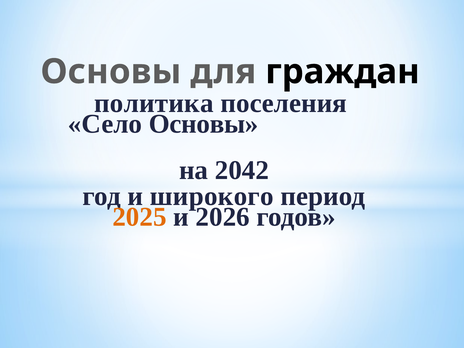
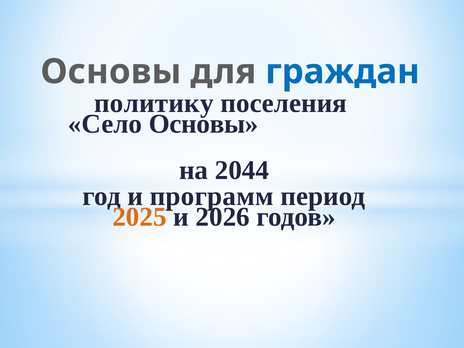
граждан colour: black -> blue (343, 72)
политика: политика -> политику (154, 103)
2042: 2042 -> 2044 (242, 170)
широкого: широкого -> программ (212, 196)
